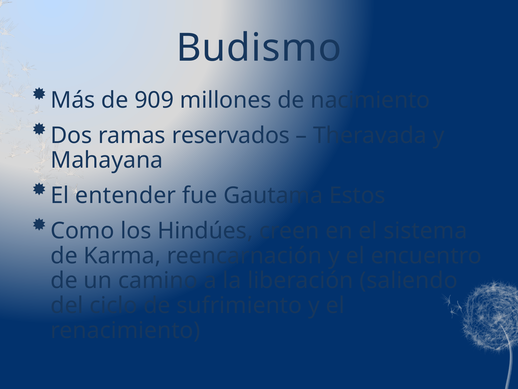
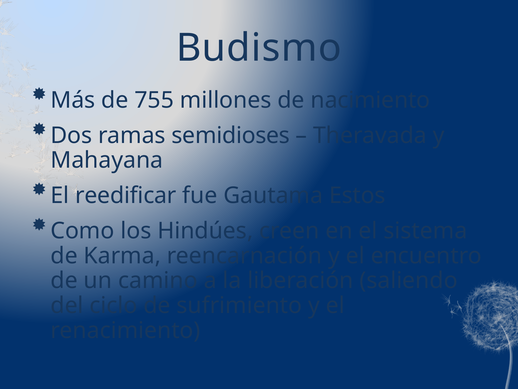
909: 909 -> 755 (154, 100)
reservados: reservados -> semidioses (231, 135)
entender: entender -> reedificar (126, 195)
